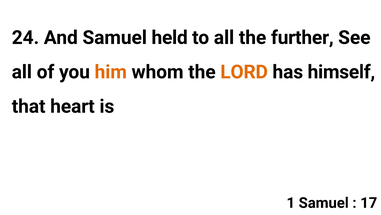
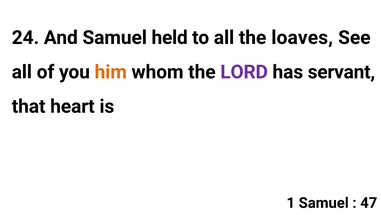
further: further -> loaves (302, 38)
LORD colour: orange -> purple (244, 72)
himself: himself -> servant (341, 72)
17: 17 -> 47 (369, 202)
